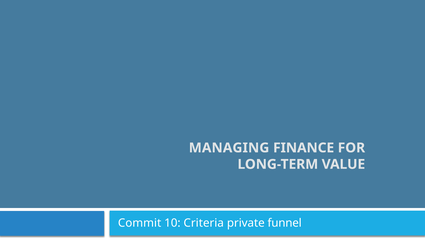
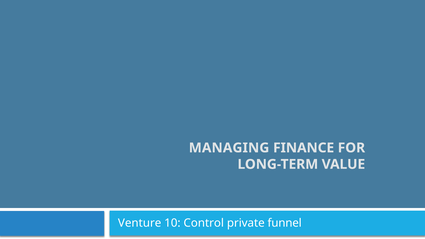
Commit: Commit -> Venture (140, 223)
Criteria: Criteria -> Control (204, 223)
